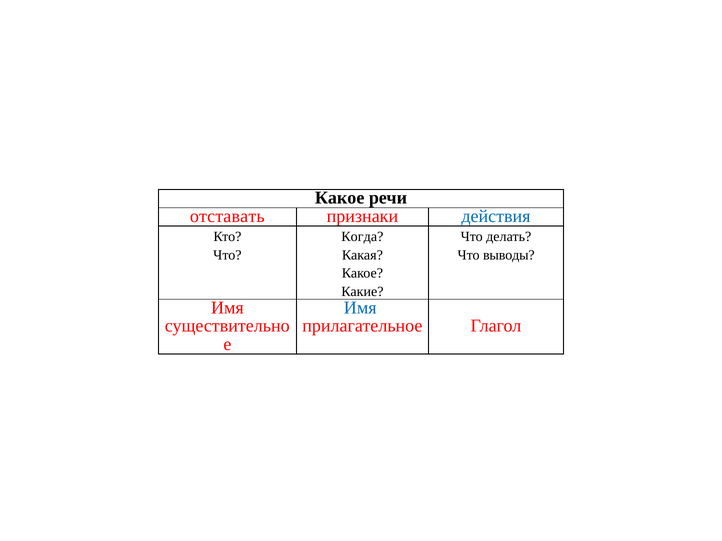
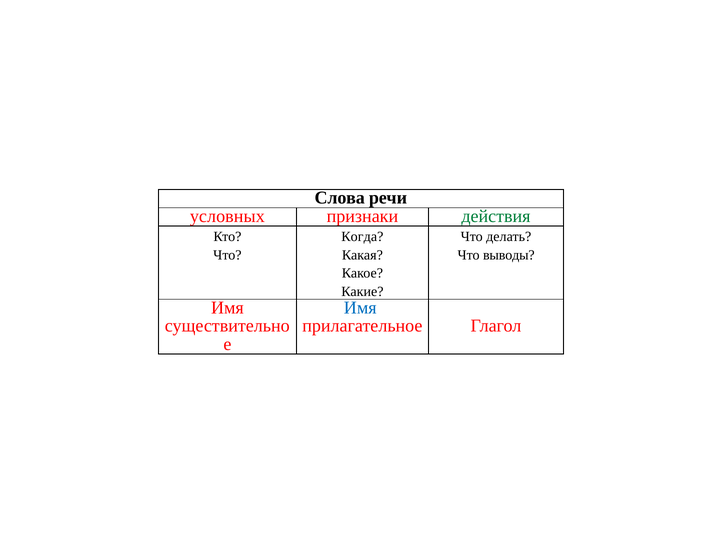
Какое: Какое -> Слова (340, 198)
отставать: отставать -> условных (227, 216)
действия colour: blue -> green (496, 216)
